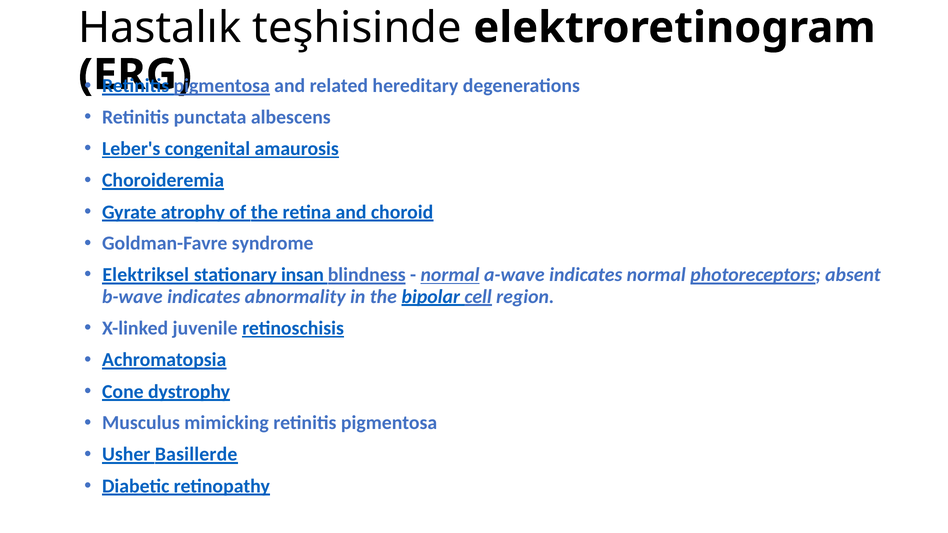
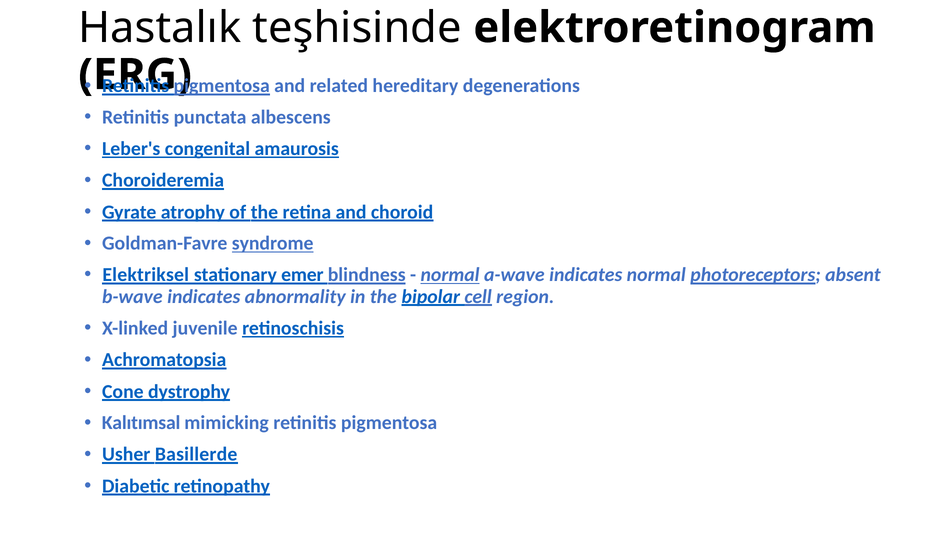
syndrome underline: none -> present (273, 243)
insan: insan -> emer (302, 275)
Musculus: Musculus -> Kalıtımsal (141, 423)
